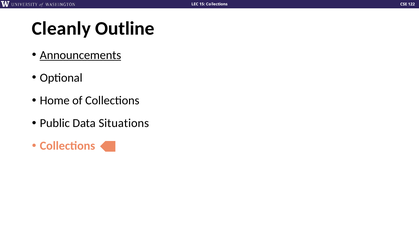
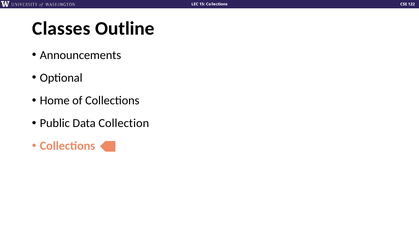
Cleanly: Cleanly -> Classes (61, 29)
Announcements underline: present -> none (80, 55)
Situations: Situations -> Collection (124, 124)
